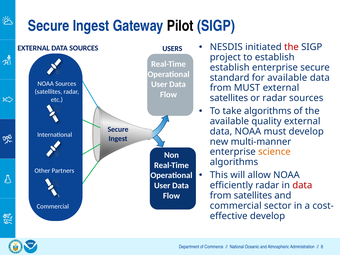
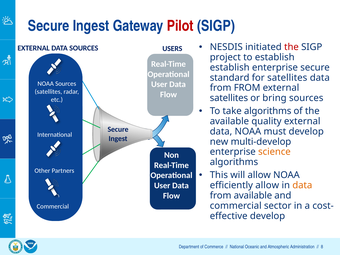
Pilot colour: black -> red (180, 26)
for available: available -> satellites (287, 78)
from MUST: MUST -> FROM (247, 88)
or radar: radar -> bring (274, 98)
multi-manner: multi-manner -> multi-develop (261, 142)
efficiently radar: radar -> allow (267, 185)
data colour: red -> orange (302, 185)
satellites: satellites -> available (253, 196)
